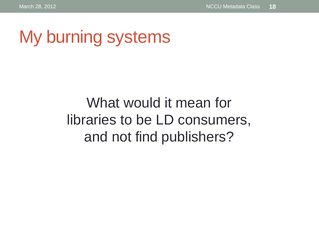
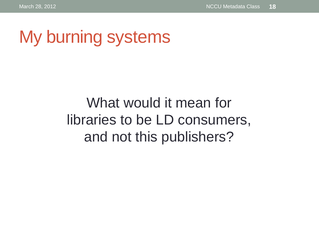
find: find -> this (146, 137)
